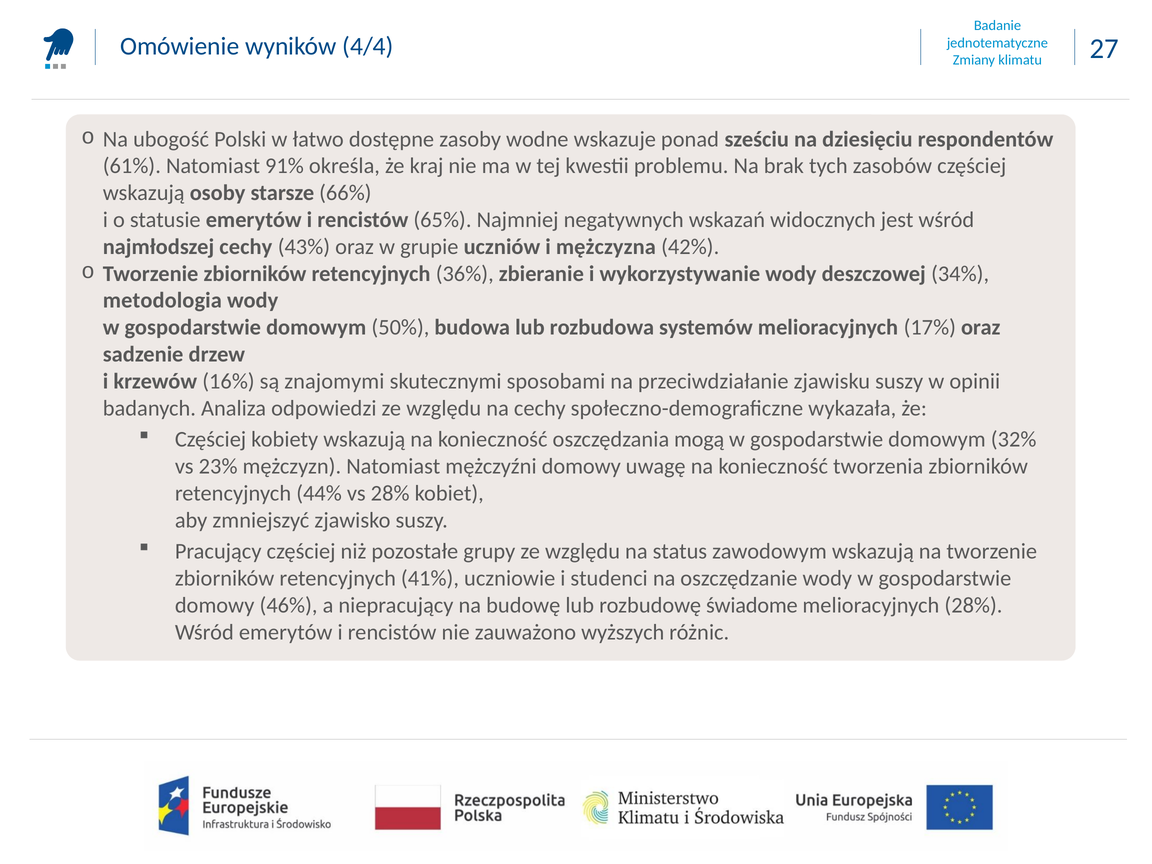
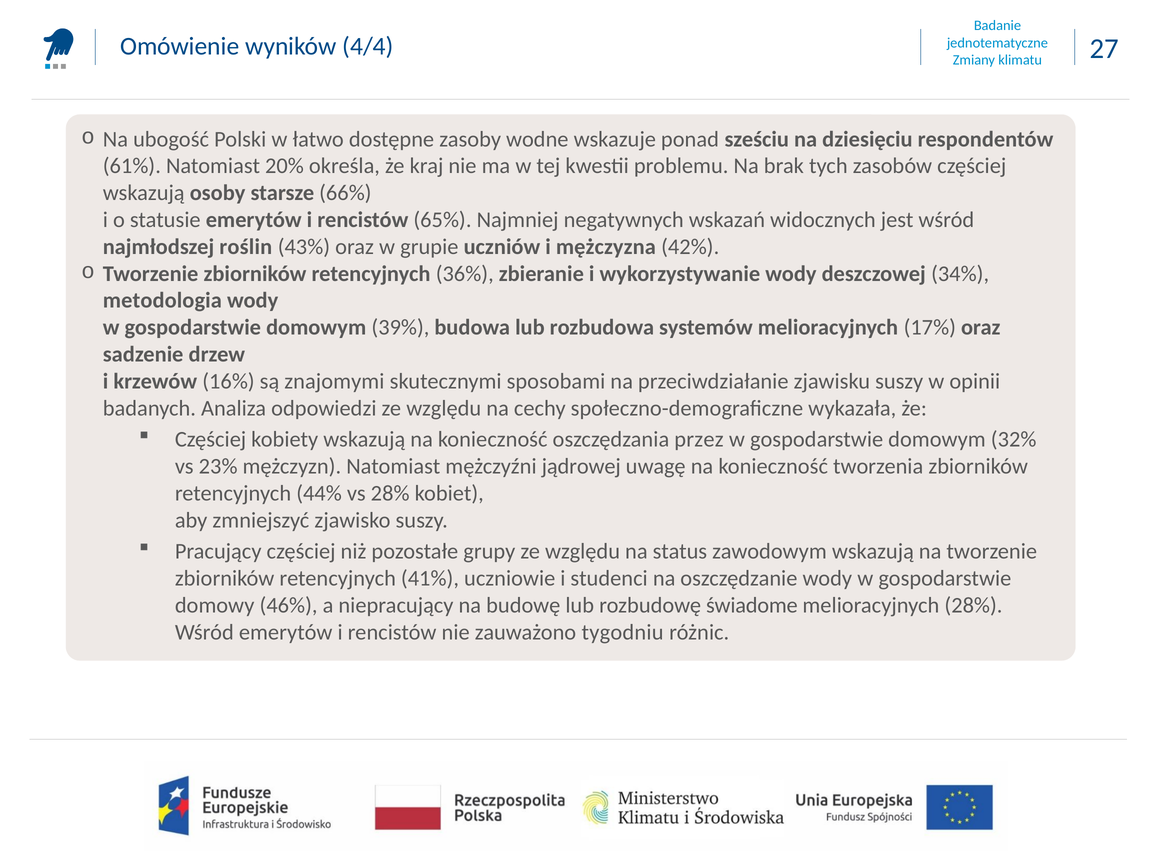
91%: 91% -> 20% (284, 166)
najmłodszej cechy: cechy -> roślin (246, 247)
50%: 50% -> 39% (400, 327)
mogą: mogą -> przez (699, 440)
mężczyźni domowy: domowy -> jądrowej (581, 466)
wyższych: wyższych -> tygodniu (623, 632)
